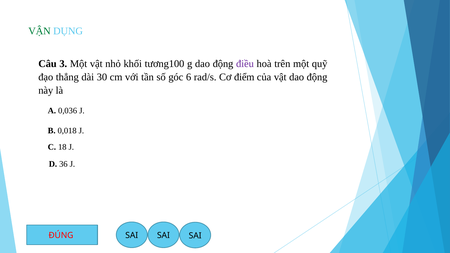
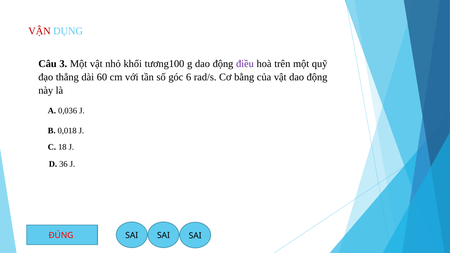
VẬN colour: green -> red (40, 31)
30: 30 -> 60 (102, 77)
điểm: điểm -> bằng (244, 77)
